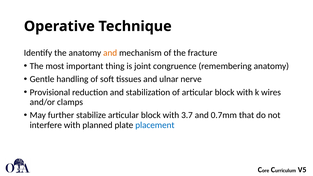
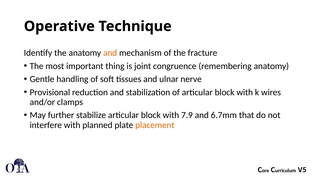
3.7: 3.7 -> 7.9 (187, 115)
0.7mm: 0.7mm -> 6.7mm (224, 115)
placement colour: blue -> orange (155, 125)
